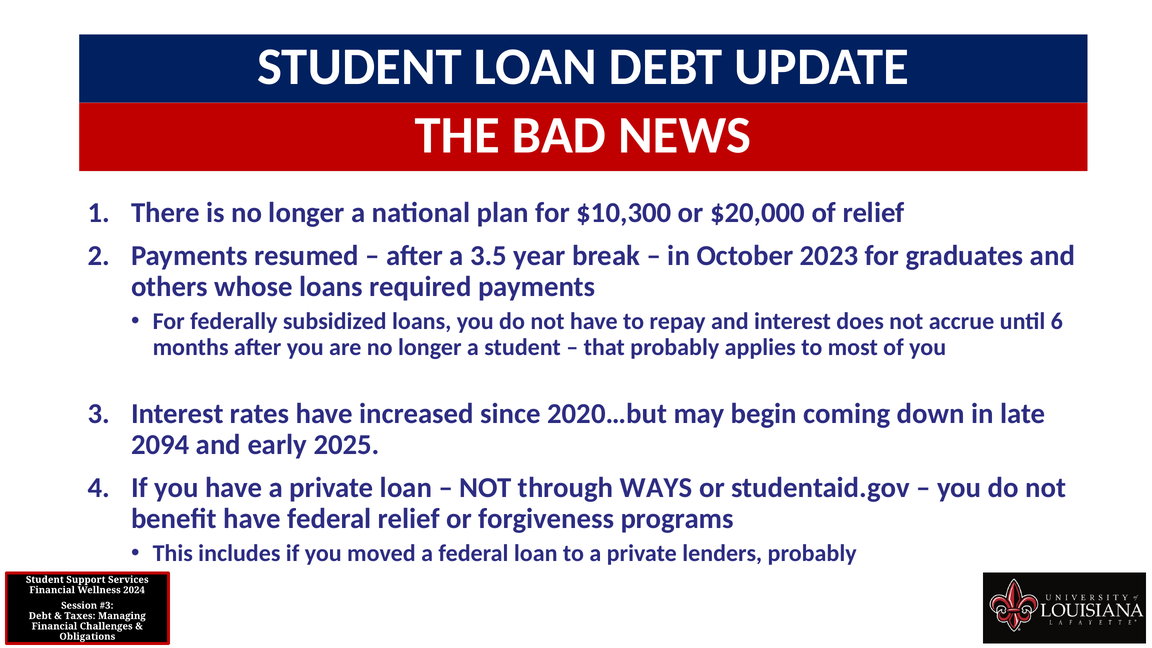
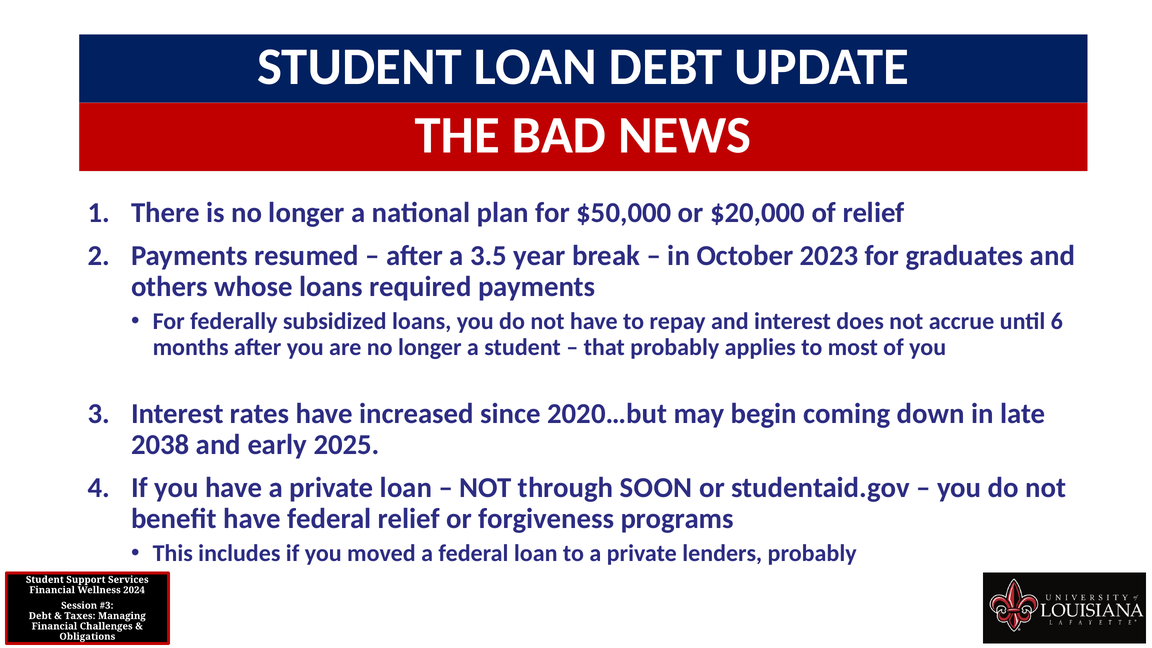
$10,300: $10,300 -> $50,000 (624, 213)
2094: 2094 -> 2038 (160, 445)
WAYS: WAYS -> SOON (656, 488)
